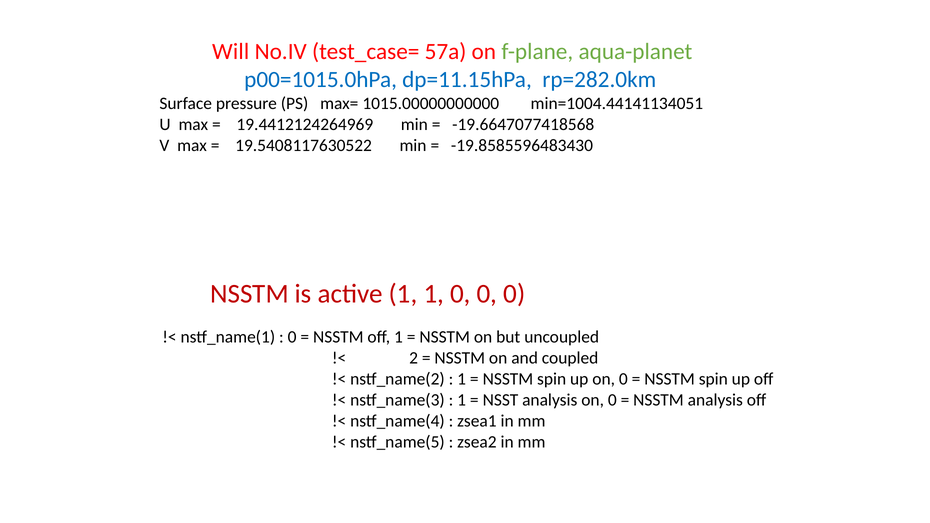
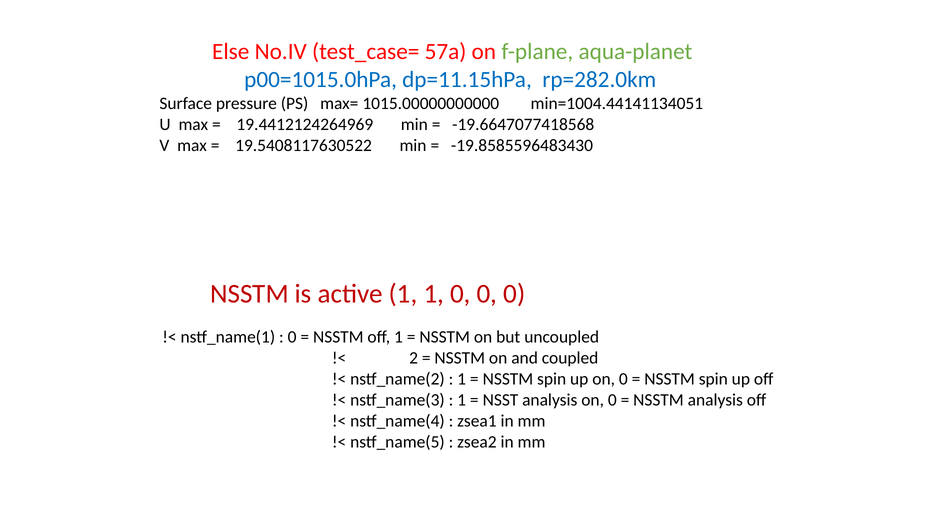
Will: Will -> Else (231, 52)
